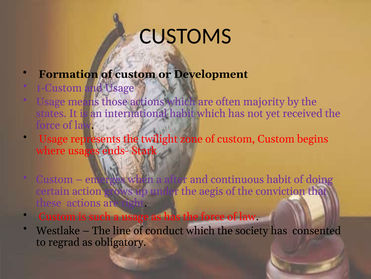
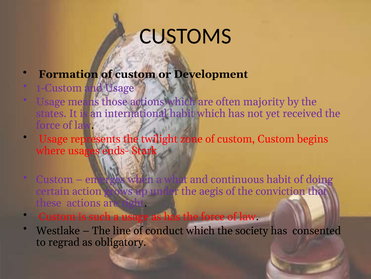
after: after -> what (176, 179)
